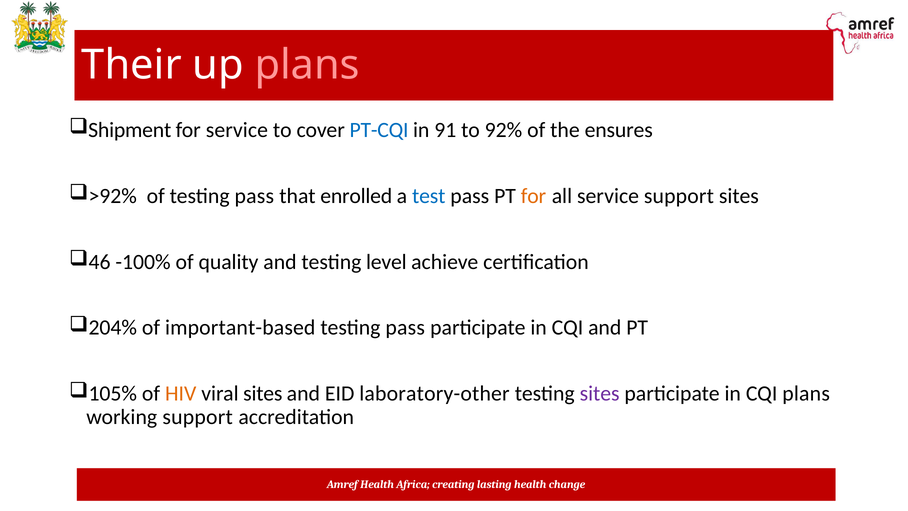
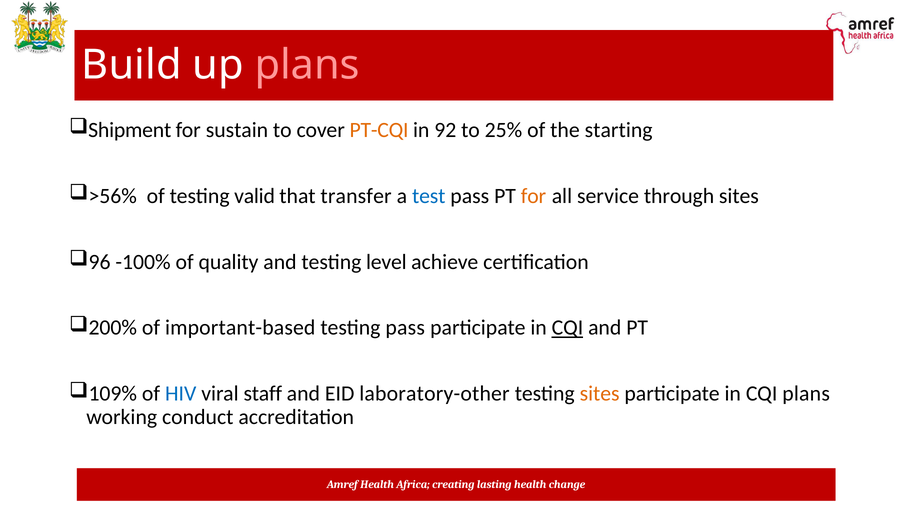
Their: Their -> Build (132, 65)
for service: service -> sustain (237, 130)
PT-CQI colour: blue -> orange (379, 130)
91: 91 -> 92 (445, 130)
92%: 92% -> 25% (503, 130)
ensures: ensures -> starting (619, 130)
>92%: >92% -> >56% (113, 196)
of testing pass: pass -> valid (255, 196)
enrolled: enrolled -> transfer (356, 196)
service support: support -> through (679, 196)
46: 46 -> 96 (100, 262)
204%: 204% -> 200% (113, 328)
CQI underline: none -> present (567, 328)
105%: 105% -> 109% (113, 393)
HIV colour: orange -> blue (181, 393)
viral sites: sites -> staff (263, 393)
sites colour: purple -> orange (600, 393)
working support: support -> conduct (198, 417)
